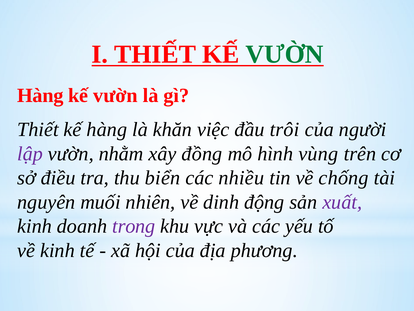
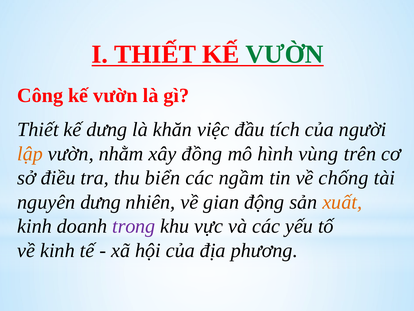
Hàng: Hàng -> Công (40, 95)
kế hàng: hàng -> dưng (107, 129)
trôi: trôi -> tích (285, 129)
lập colour: purple -> orange (30, 154)
nhiều: nhiều -> ngầm (241, 178)
nguyên muối: muối -> dưng (101, 202)
dinh: dinh -> gian (221, 202)
xuất colour: purple -> orange (342, 202)
